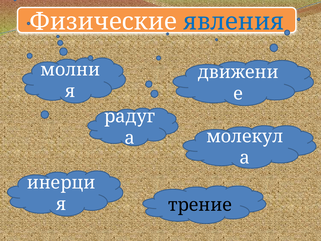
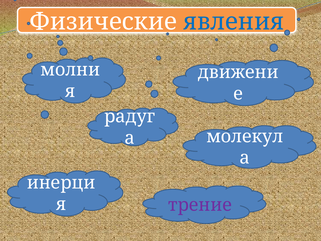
трение colour: black -> purple (200, 205)
